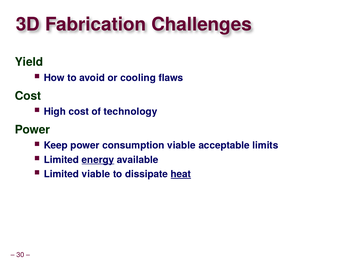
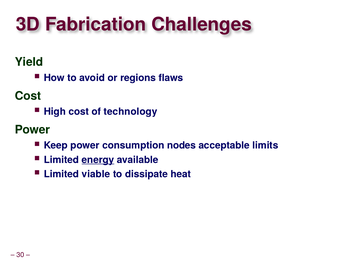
cooling: cooling -> regions (138, 78)
consumption viable: viable -> nodes (182, 145)
heat underline: present -> none (181, 174)
